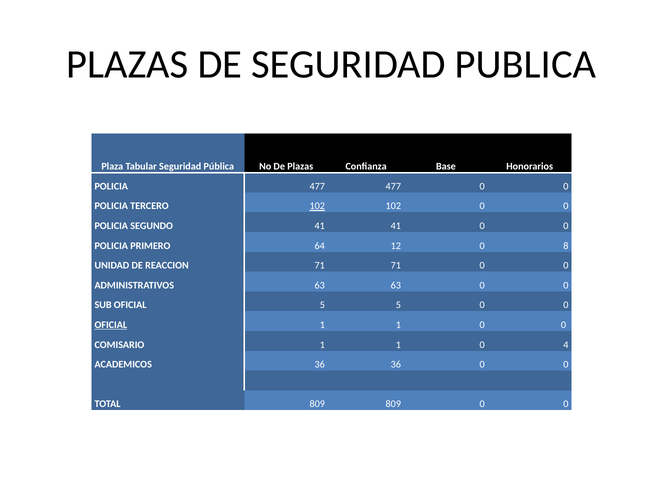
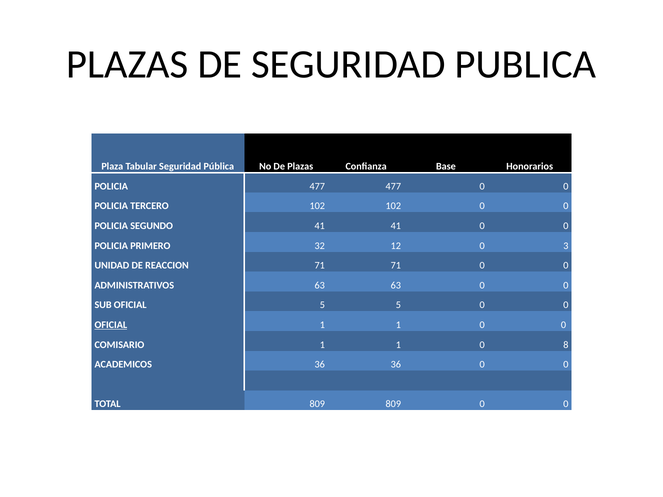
102 underline: present -> none (317, 206)
64: 64 -> 32 (320, 246)
8: 8 -> 3 (566, 246)
4: 4 -> 8 (566, 345)
